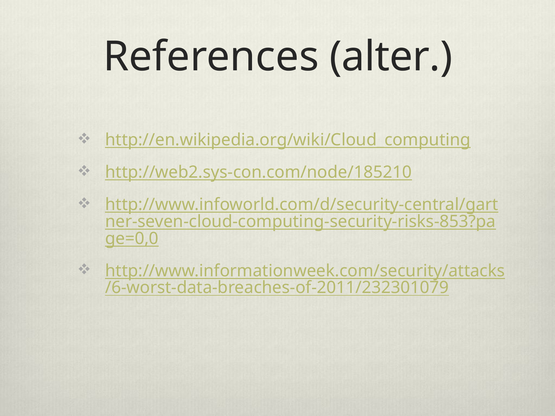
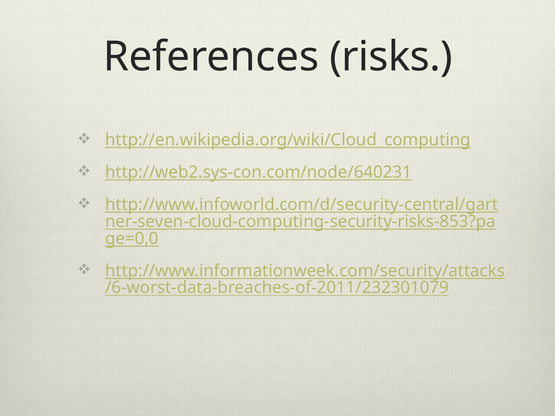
alter: alter -> risks (391, 57)
http://web2.sys-con.com/node/185210: http://web2.sys-con.com/node/185210 -> http://web2.sys-con.com/node/640231 (258, 172)
